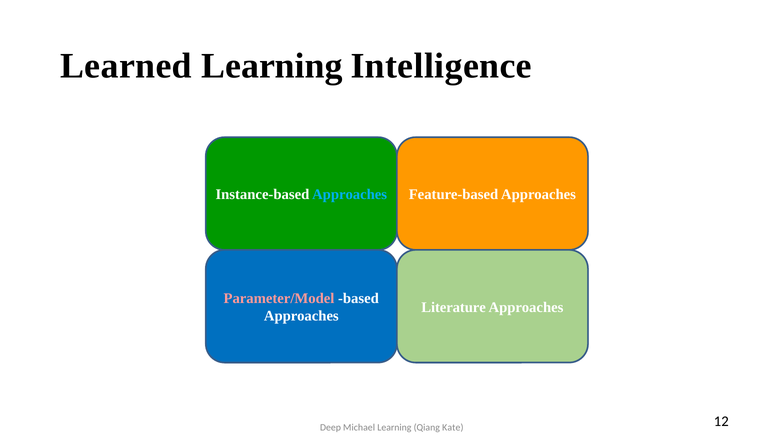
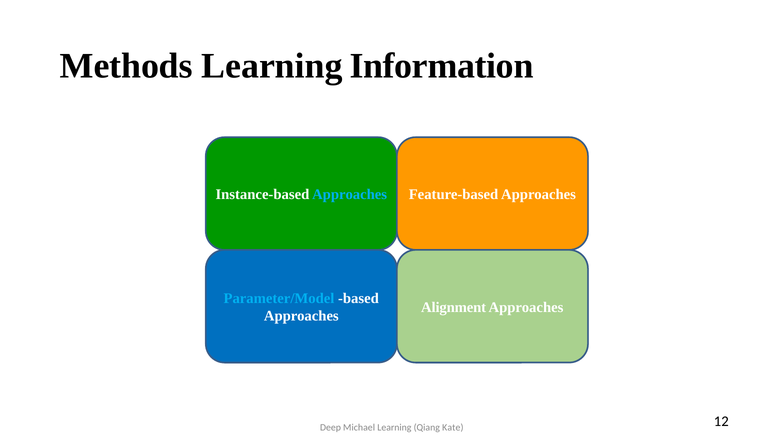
Learned: Learned -> Methods (126, 66)
Intelligence: Intelligence -> Information (442, 66)
Parameter/Model colour: pink -> light blue (279, 298)
Literature: Literature -> Alignment (454, 307)
